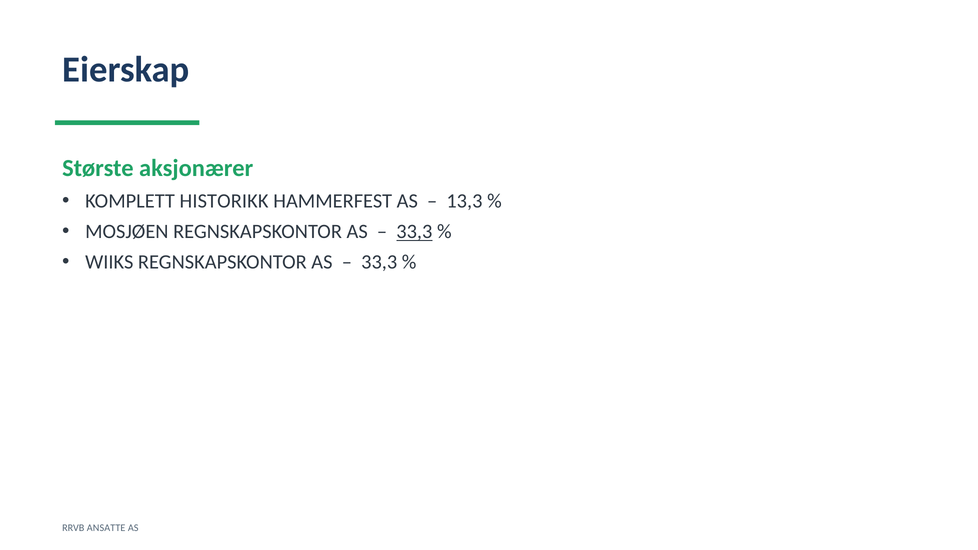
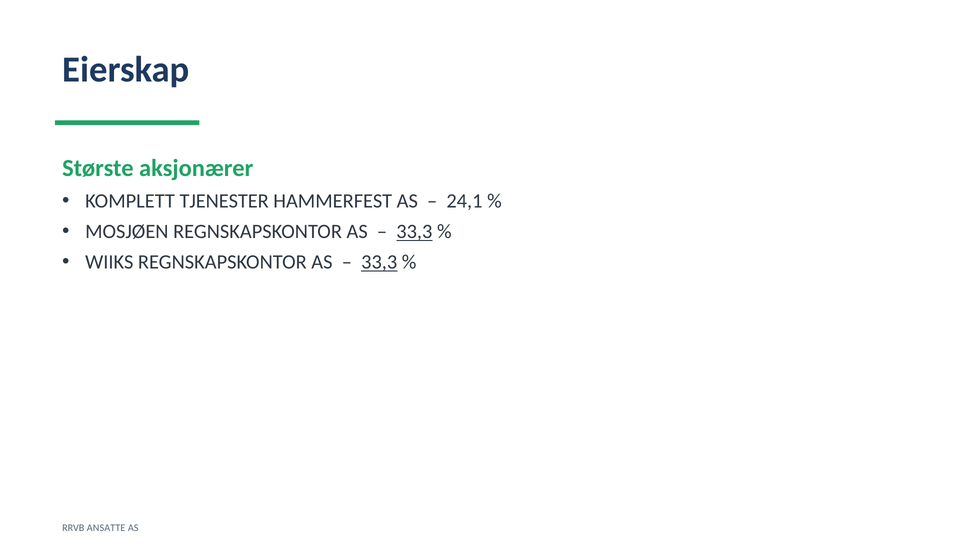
HISTORIKK: HISTORIKK -> TJENESTER (224, 201)
13,3: 13,3 -> 24,1 (464, 201)
33,3 underline: none -> present (379, 262)
